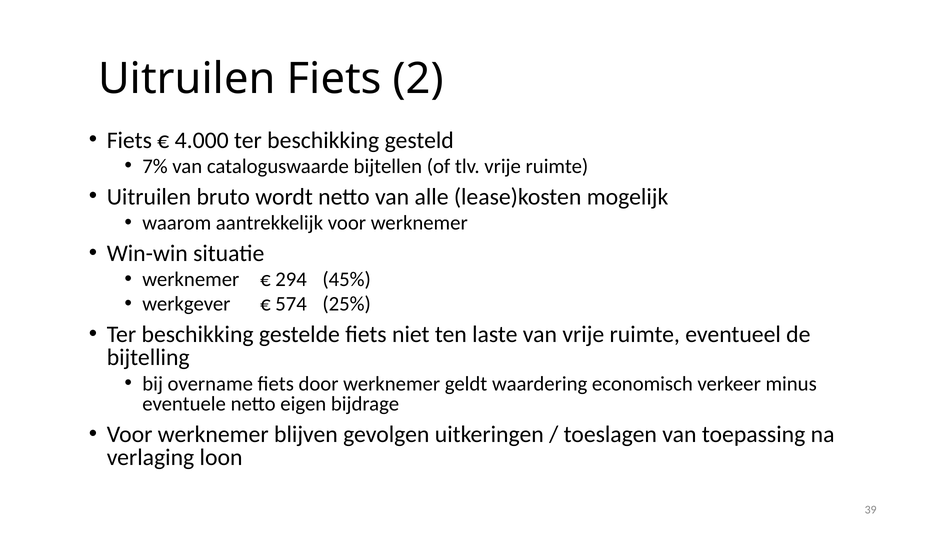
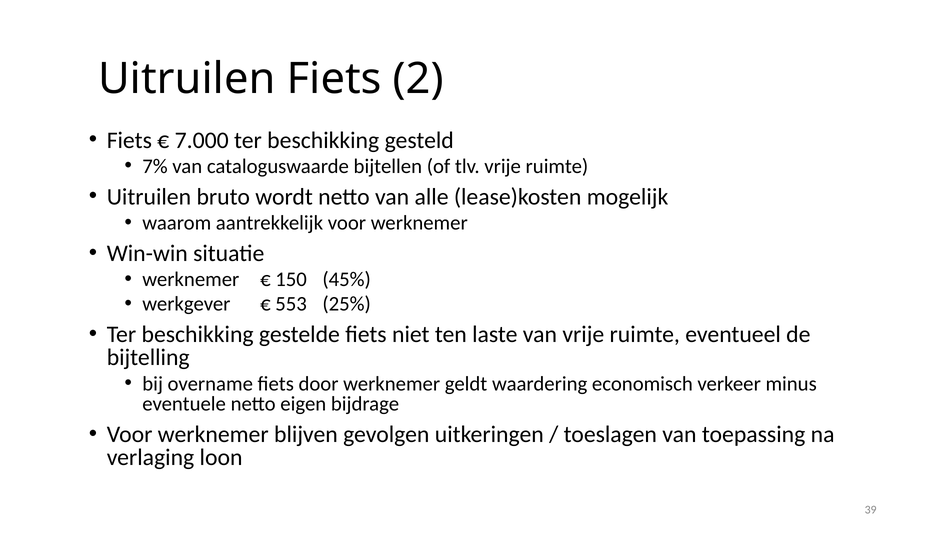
4.000: 4.000 -> 7.000 (202, 140)
294: 294 -> 150 (291, 279)
574: 574 -> 553 (291, 304)
